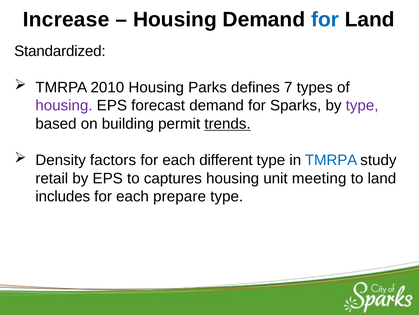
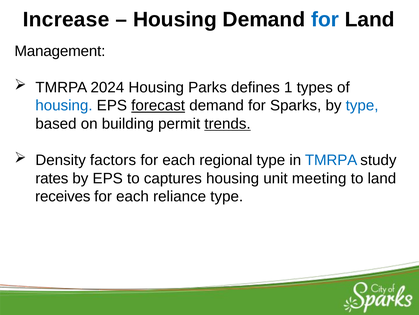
Standardized: Standardized -> Management (60, 51)
2010: 2010 -> 2024 (107, 87)
7: 7 -> 1 (288, 87)
housing colour: purple -> blue (64, 105)
forecast underline: none -> present (158, 105)
type colour: purple -> blue (362, 105)
different: different -> regional (226, 160)
retail: retail -> rates (52, 178)
includes: includes -> receives (63, 196)
prepare: prepare -> reliance (180, 196)
